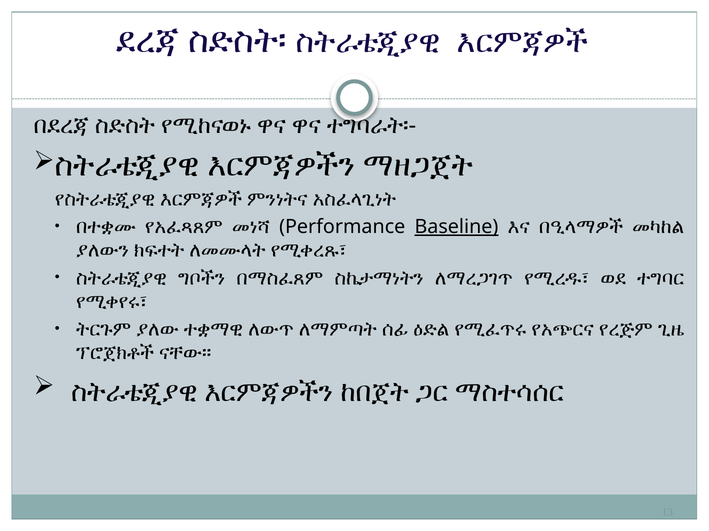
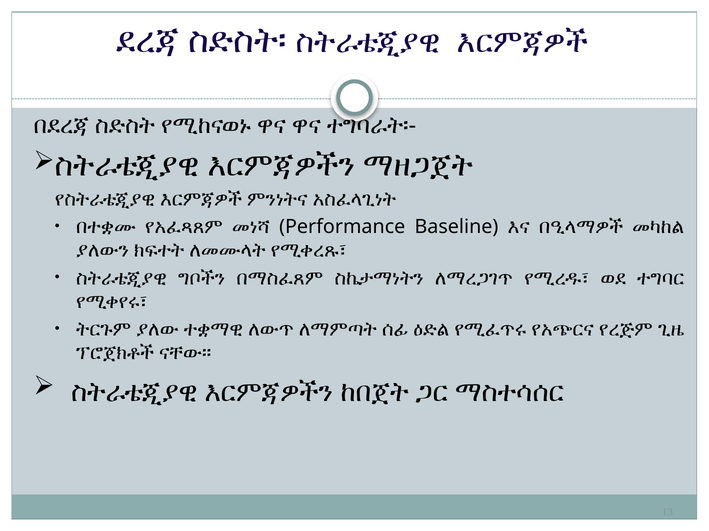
Baseline underline: present -> none (456, 227)
